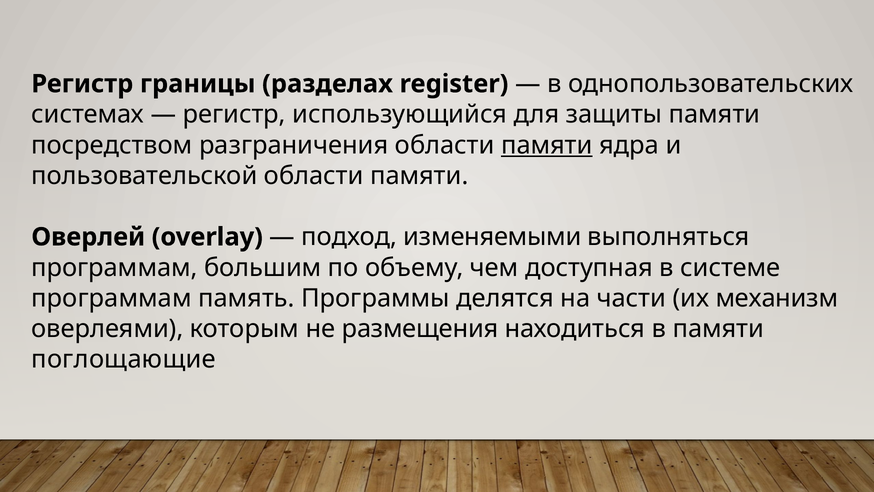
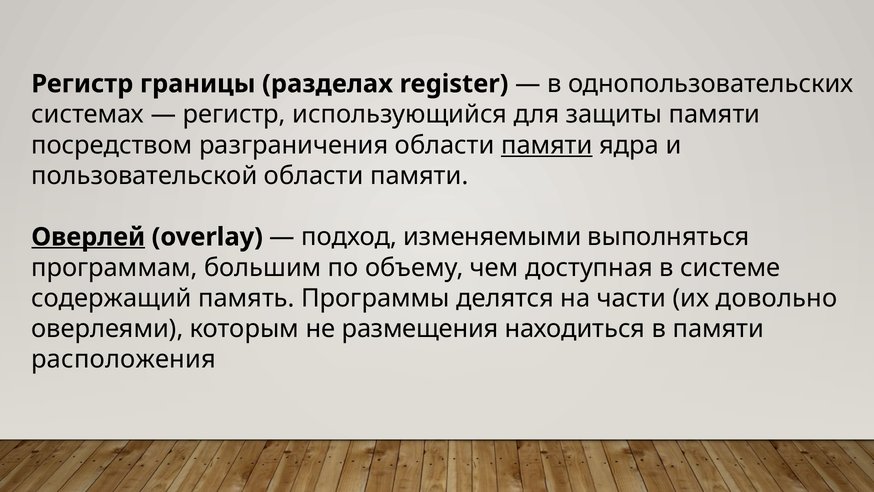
Оверлей underline: none -> present (88, 237)
программам: программам -> содержащий (111, 298)
механизм: механизм -> довольно (777, 298)
поглощающие: поглощающие -> расположения (124, 359)
